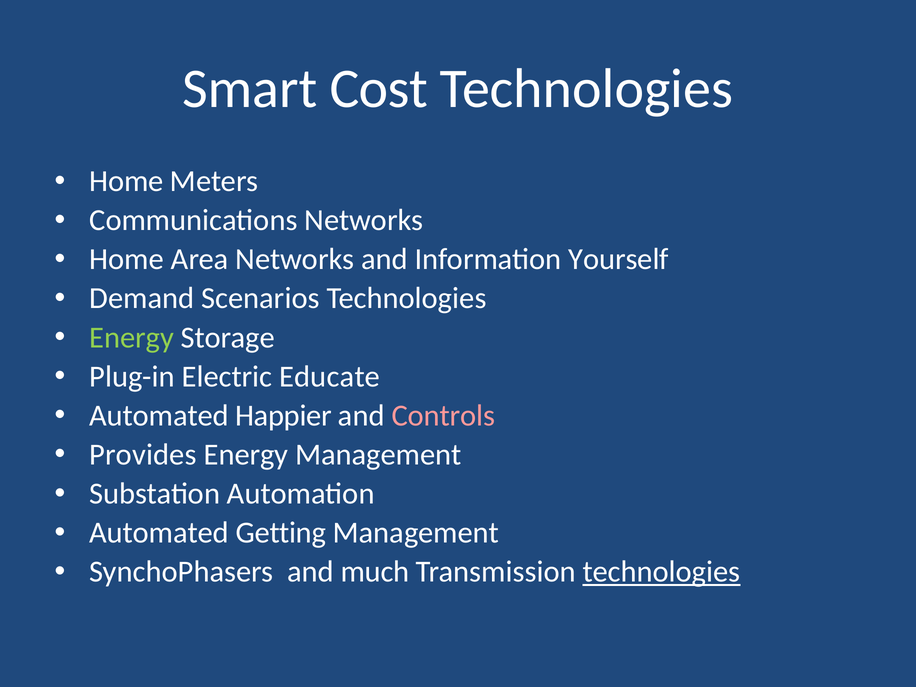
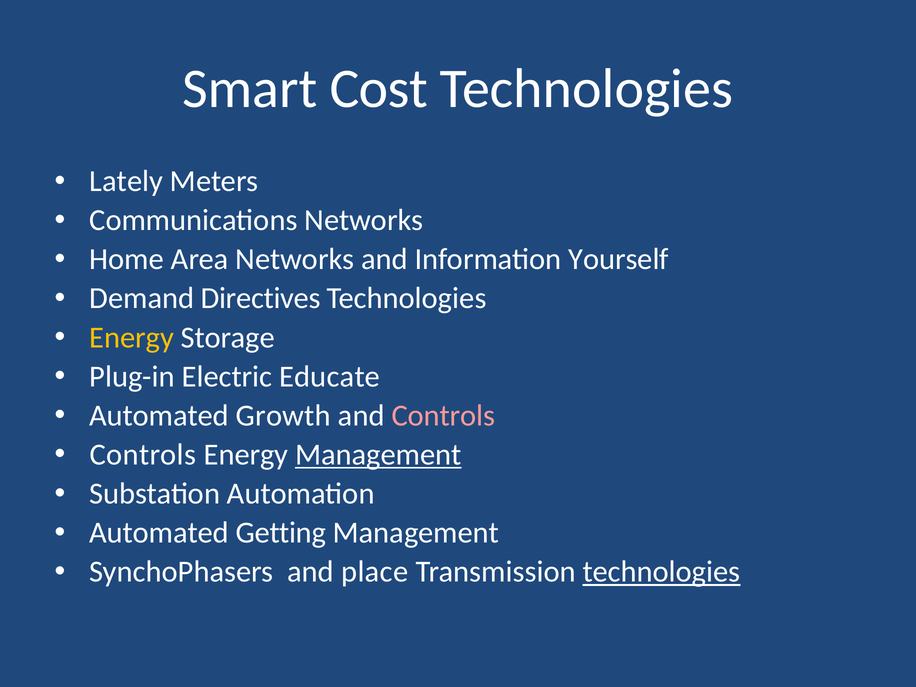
Home: Home -> Lately (126, 181)
Scenarios: Scenarios -> Directives (261, 298)
Energy colour: light green -> yellow (132, 337)
Happier: Happier -> Growth (283, 416)
Provides: Provides -> Controls (143, 455)
Management underline: none -> present (378, 455)
much: much -> place (375, 572)
